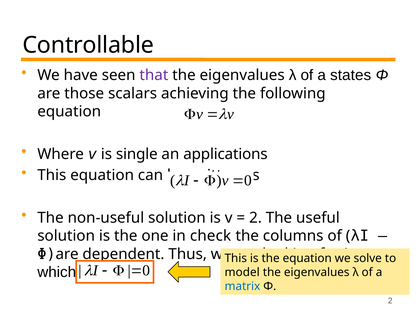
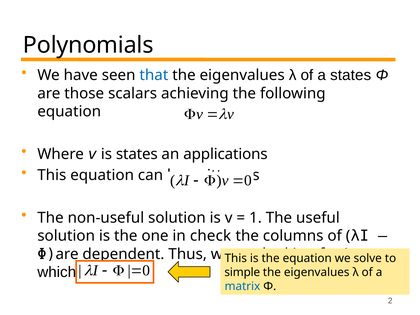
Controllable: Controllable -> Polynomials (88, 45)
that colour: purple -> blue (154, 75)
is single: single -> states (137, 154)
2: 2 -> 1 (255, 218)
model: model -> simple (242, 272)
